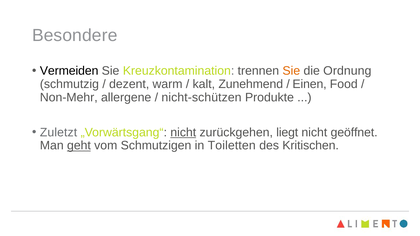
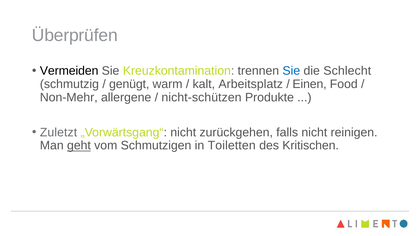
Besondere: Besondere -> Überprüfen (75, 35)
Sie colour: orange -> blue (291, 71)
Ordnung: Ordnung -> Schlecht (347, 71)
dezent: dezent -> genügt (129, 84)
Zunehmend: Zunehmend -> Arbeitsplatz (251, 84)
nicht underline: present -> none (183, 133)
liegt: liegt -> falls (287, 133)
geöffnet: geöffnet -> reinigen (354, 133)
